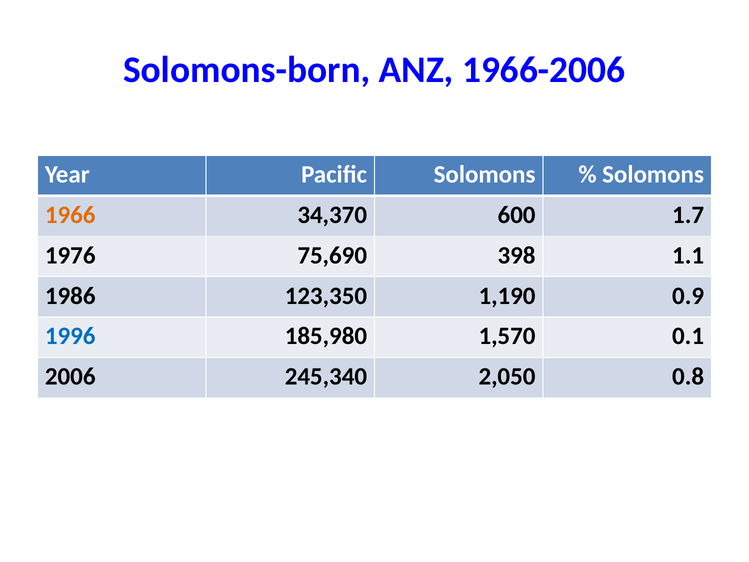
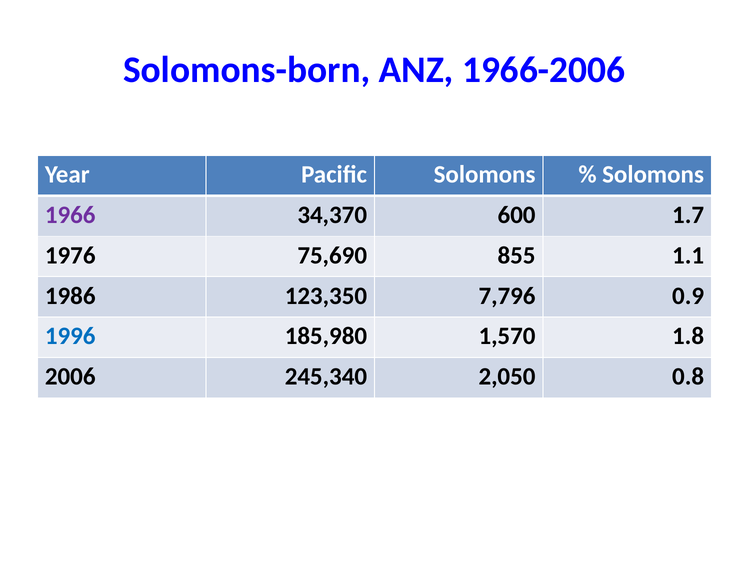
1966 colour: orange -> purple (70, 215)
398: 398 -> 855 (517, 255)
1,190: 1,190 -> 7,796 (507, 296)
0.1: 0.1 -> 1.8 (688, 336)
